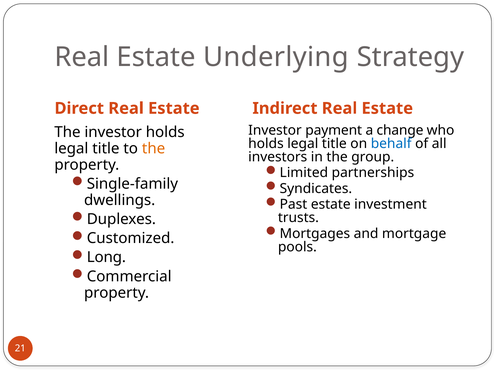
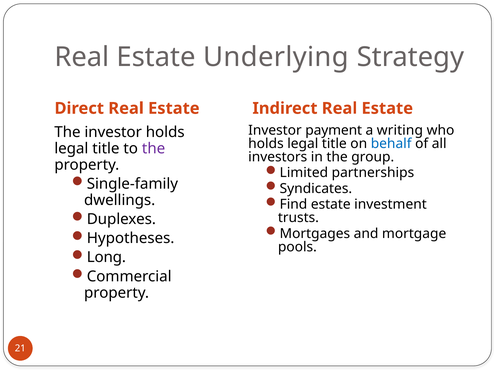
change: change -> writing (400, 130)
the colour: orange -> purple (154, 149)
Past: Past -> Find (293, 204)
Customized: Customized -> Hypotheses (131, 238)
